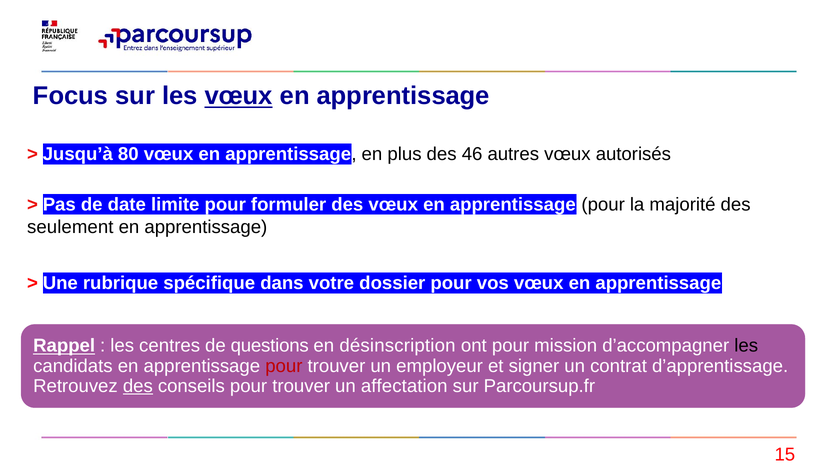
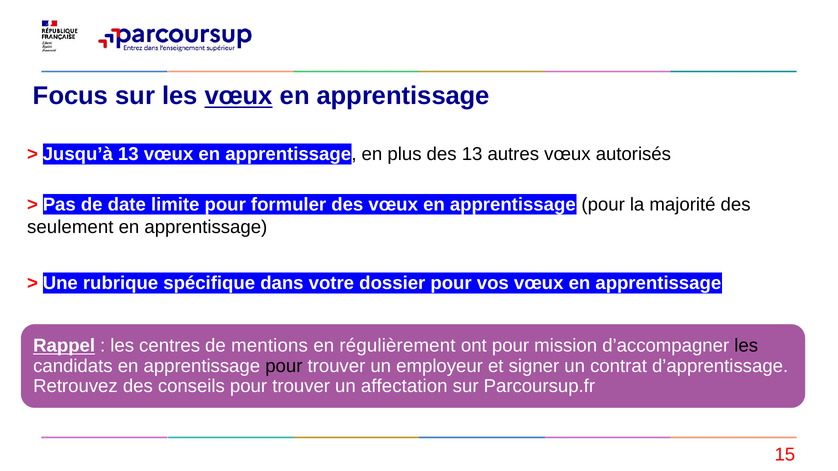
Jusqu’à 80: 80 -> 13 (128, 154)
des 46: 46 -> 13 (472, 154)
questions: questions -> mentions (270, 346)
désinscription: désinscription -> régulièrement (397, 346)
pour colour: red -> black (284, 366)
des underline: present -> none (138, 386)
